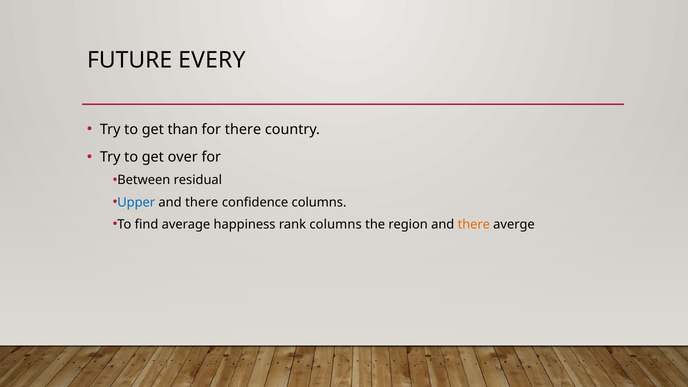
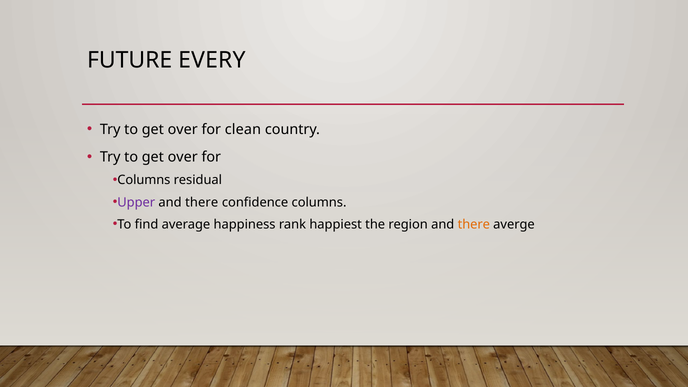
than: than -> over (183, 129)
for there: there -> clean (243, 129)
Between: Between -> Columns (144, 180)
Upper colour: blue -> purple (136, 202)
rank columns: columns -> happiest (336, 224)
